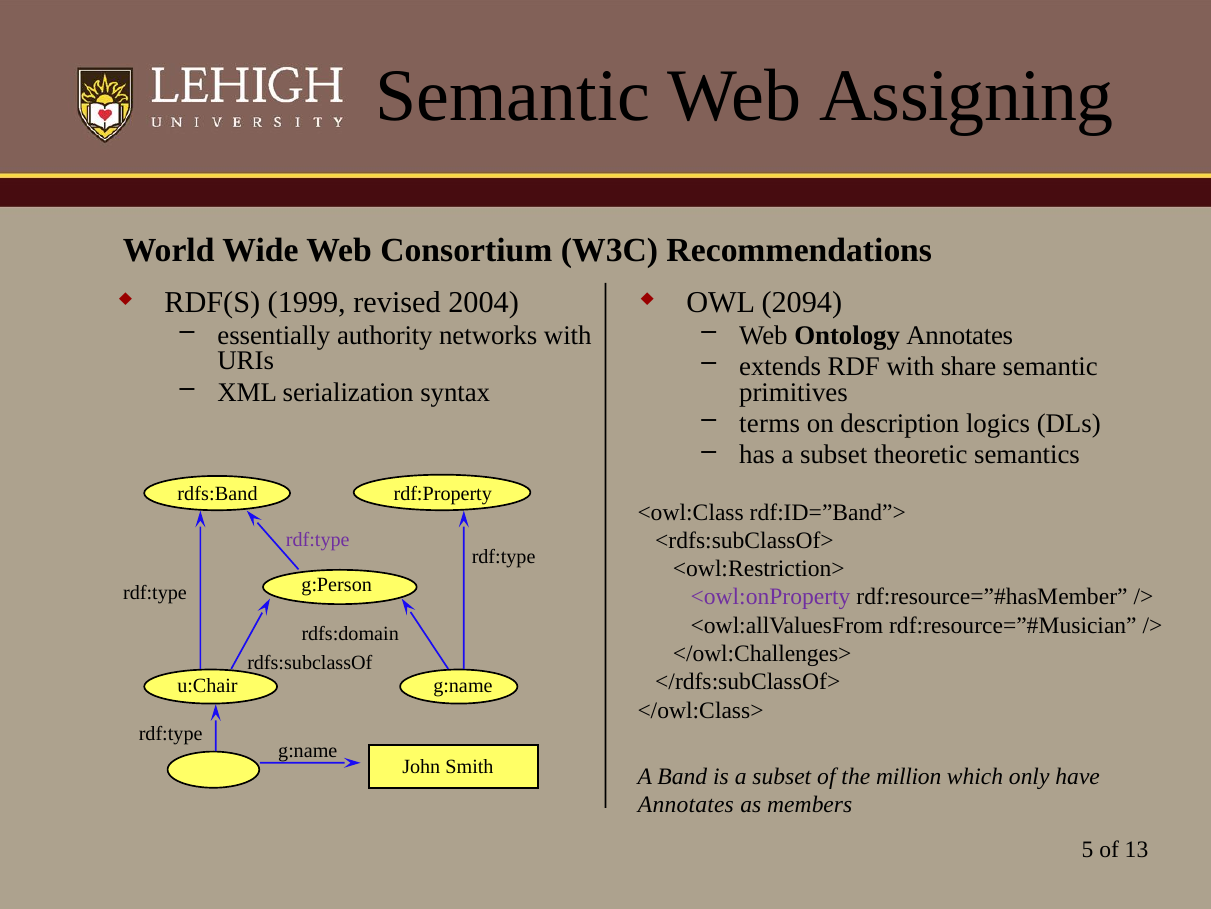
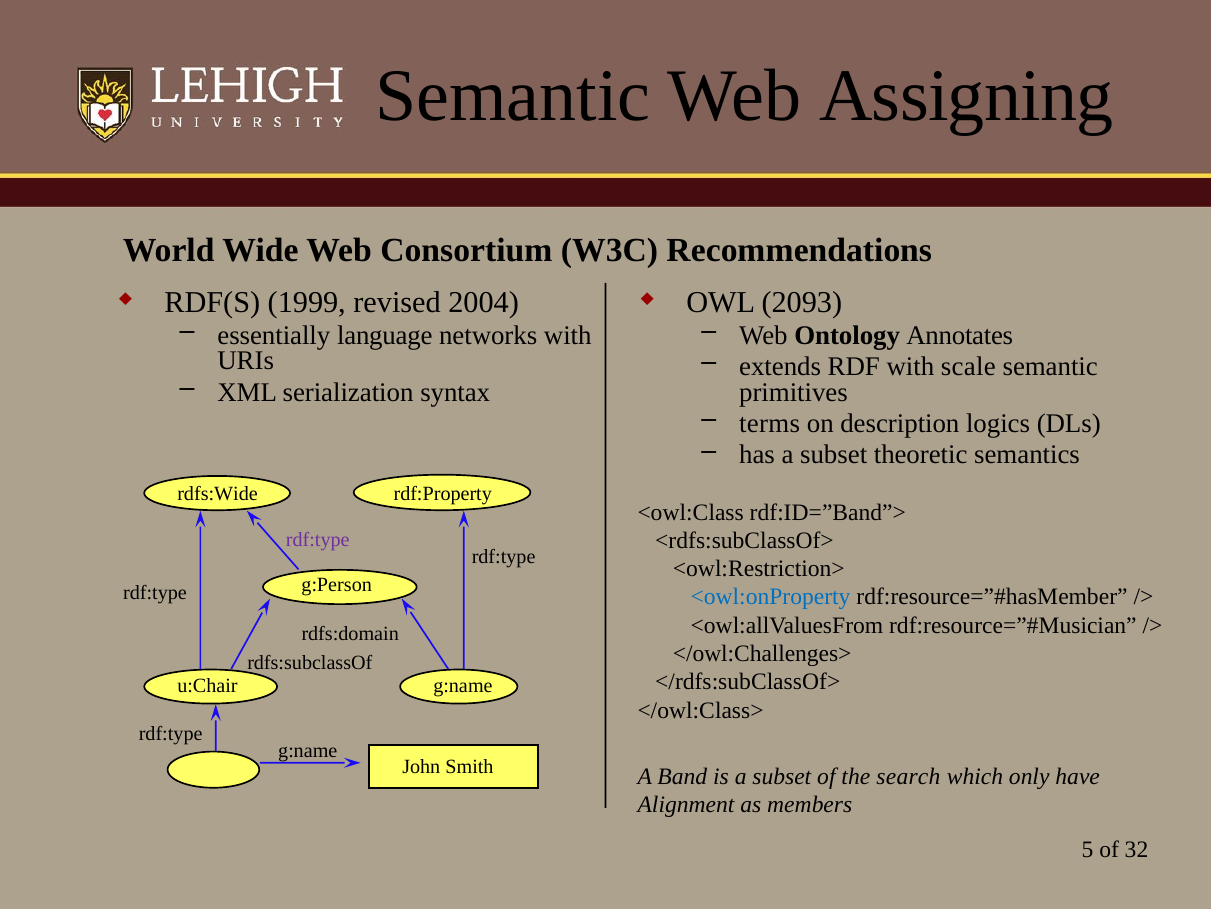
2094: 2094 -> 2093 (802, 302)
authority: authority -> language (385, 335)
share: share -> scale (968, 366)
rdfs:Band: rdfs:Band -> rdfs:Wide (218, 494)
<owl:onProperty colour: purple -> blue (771, 597)
million: million -> search (908, 776)
Annotates: Annotates -> Alignment (686, 804)
13: 13 -> 32 (1137, 849)
